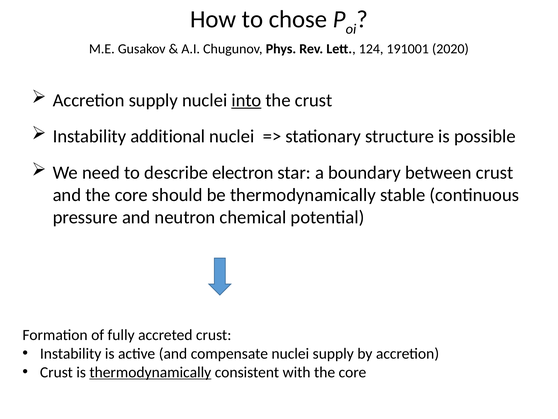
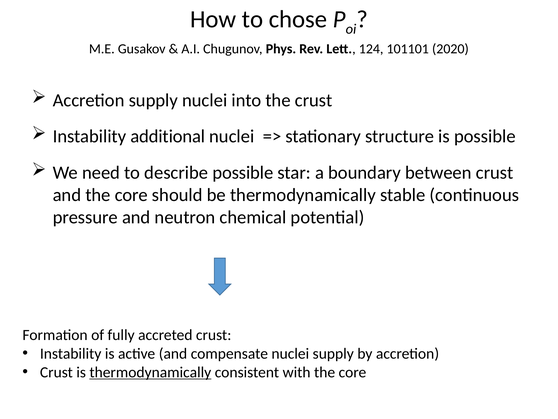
191001: 191001 -> 101101 (408, 49)
into underline: present -> none (246, 100)
describe electron: electron -> possible (243, 173)
